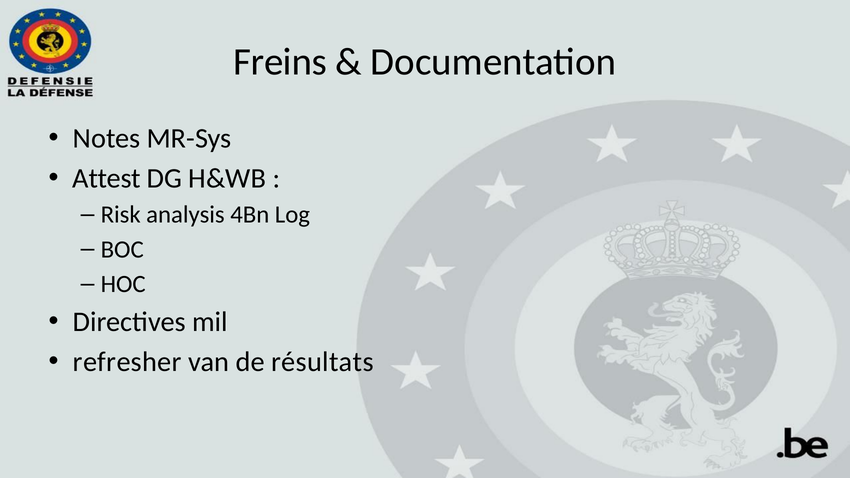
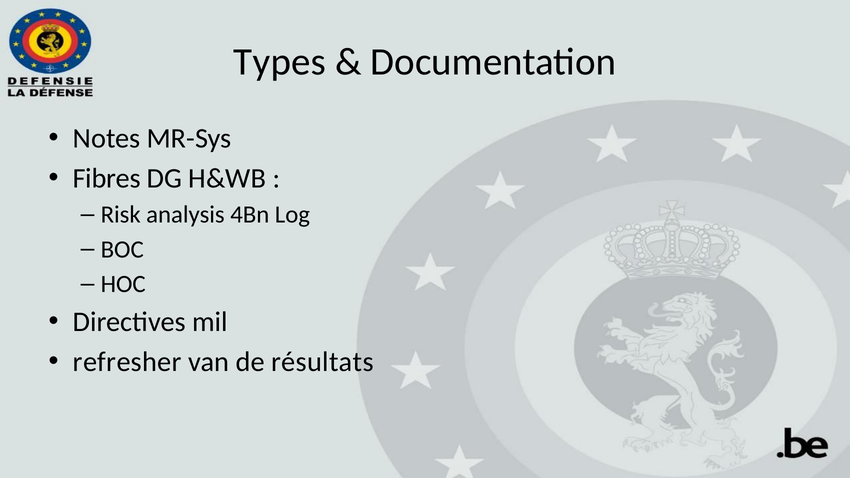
Freins: Freins -> Types (280, 62)
Attest: Attest -> Fibres (107, 178)
